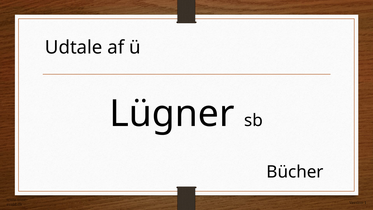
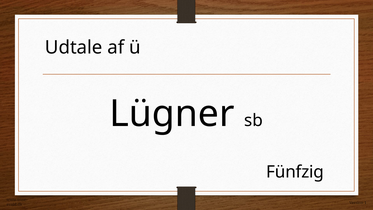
Bücher: Bücher -> Fünfzig (295, 172)
